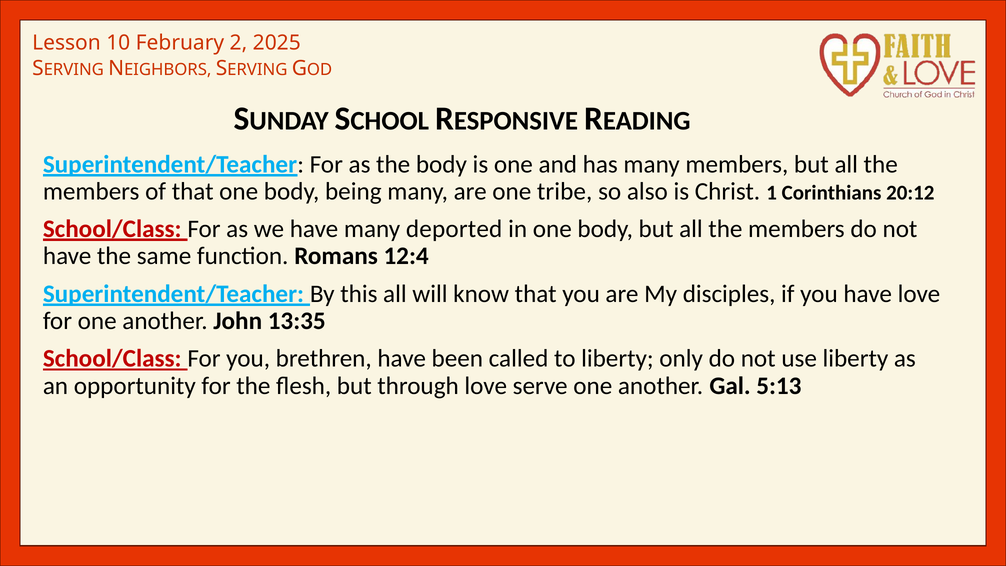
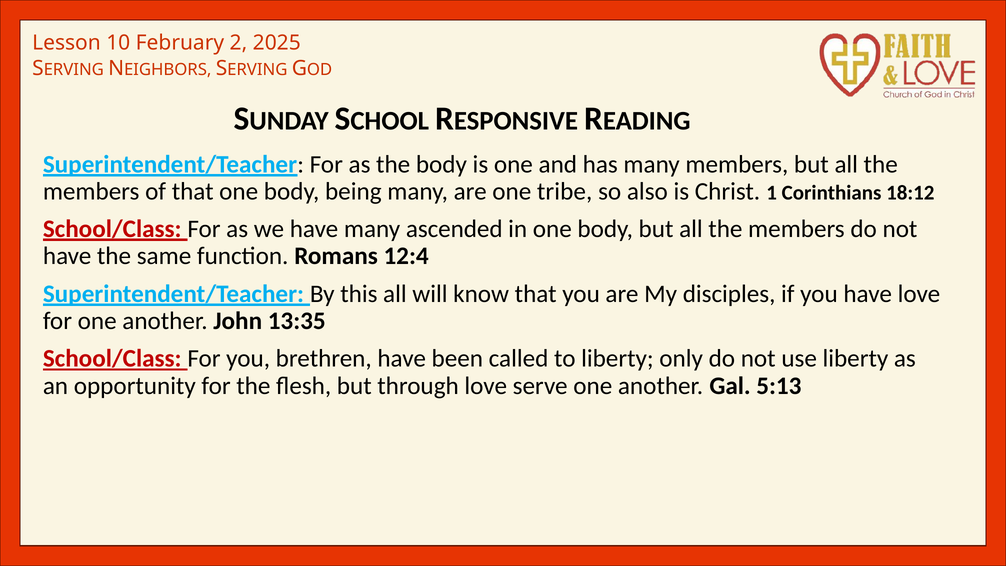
20:12: 20:12 -> 18:12 (910, 193)
deported: deported -> ascended (454, 229)
